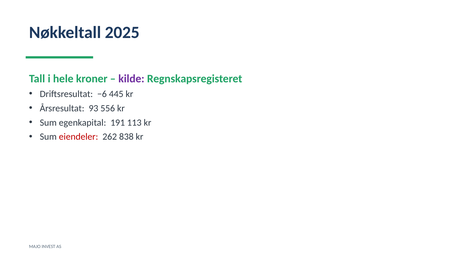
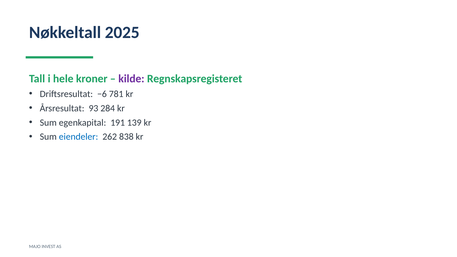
445: 445 -> 781 (116, 94)
556: 556 -> 284 (108, 108)
113: 113 -> 139 (134, 123)
eiendeler colour: red -> blue (79, 137)
